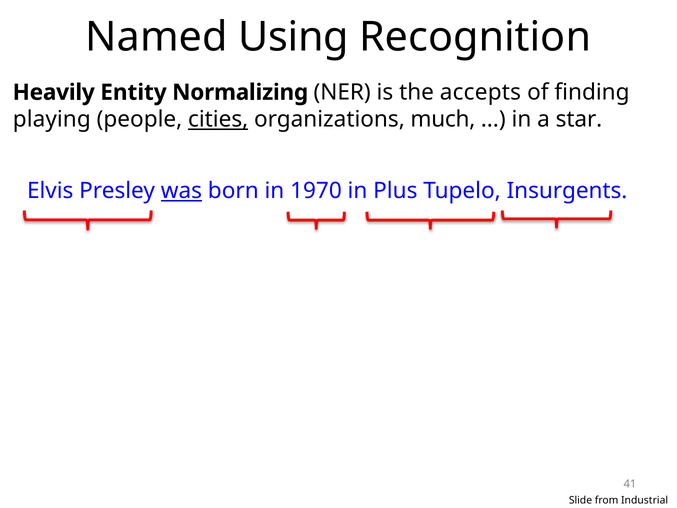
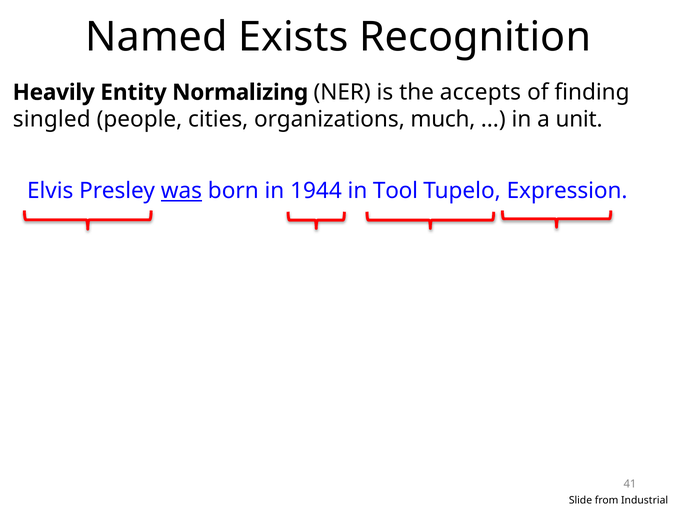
Using: Using -> Exists (293, 37)
playing: playing -> singled (52, 119)
cities underline: present -> none (218, 119)
star: star -> unit (579, 119)
1970: 1970 -> 1944 (316, 191)
Plus: Plus -> Tool (395, 191)
Insurgents: Insurgents -> Expression (567, 191)
